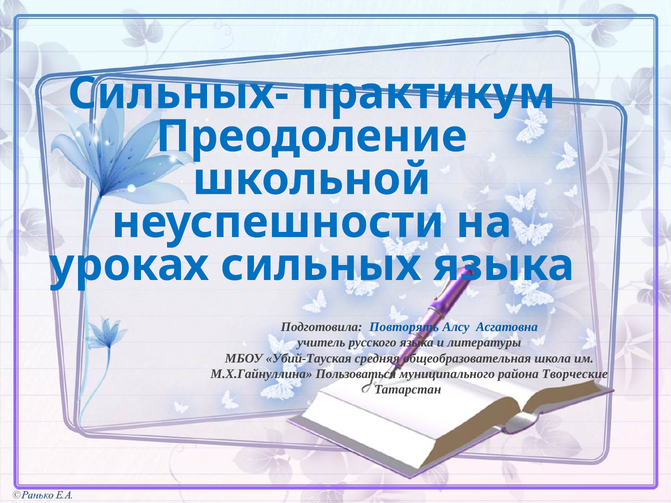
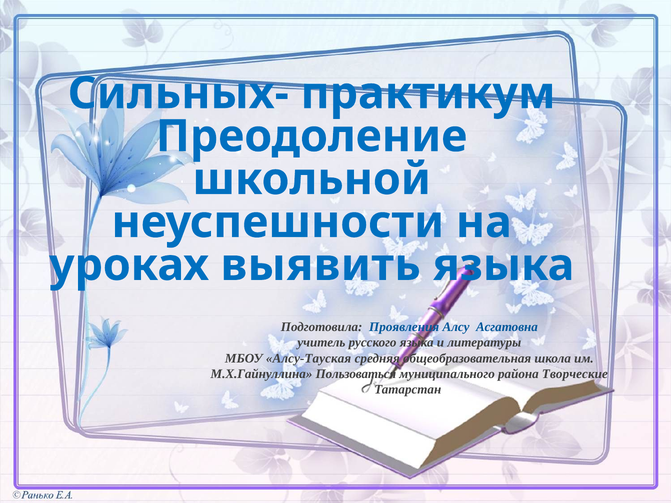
сильных: сильных -> выявить (321, 265)
Повторять: Повторять -> Проявления (404, 327)
Убий-Тауская: Убий-Тауская -> Алсу-Тауская (309, 358)
